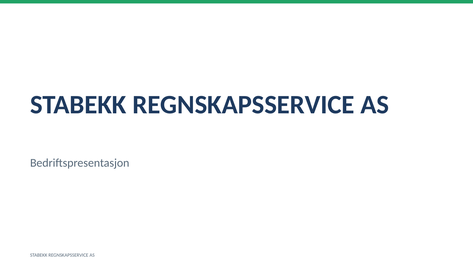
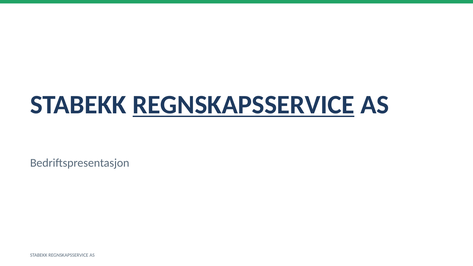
REGNSKAPSSERVICE underline: none -> present (243, 105)
